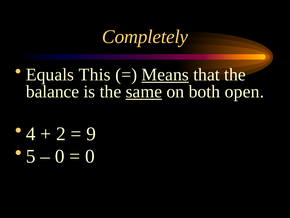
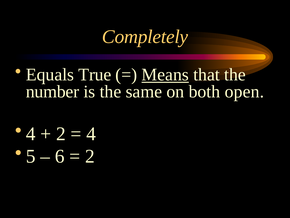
This: This -> True (95, 74)
balance: balance -> number (53, 91)
same underline: present -> none (144, 91)
9: 9 -> 4 (91, 134)
0: 0 -> 6 (60, 156)
0: 0 -> 2 (90, 156)
